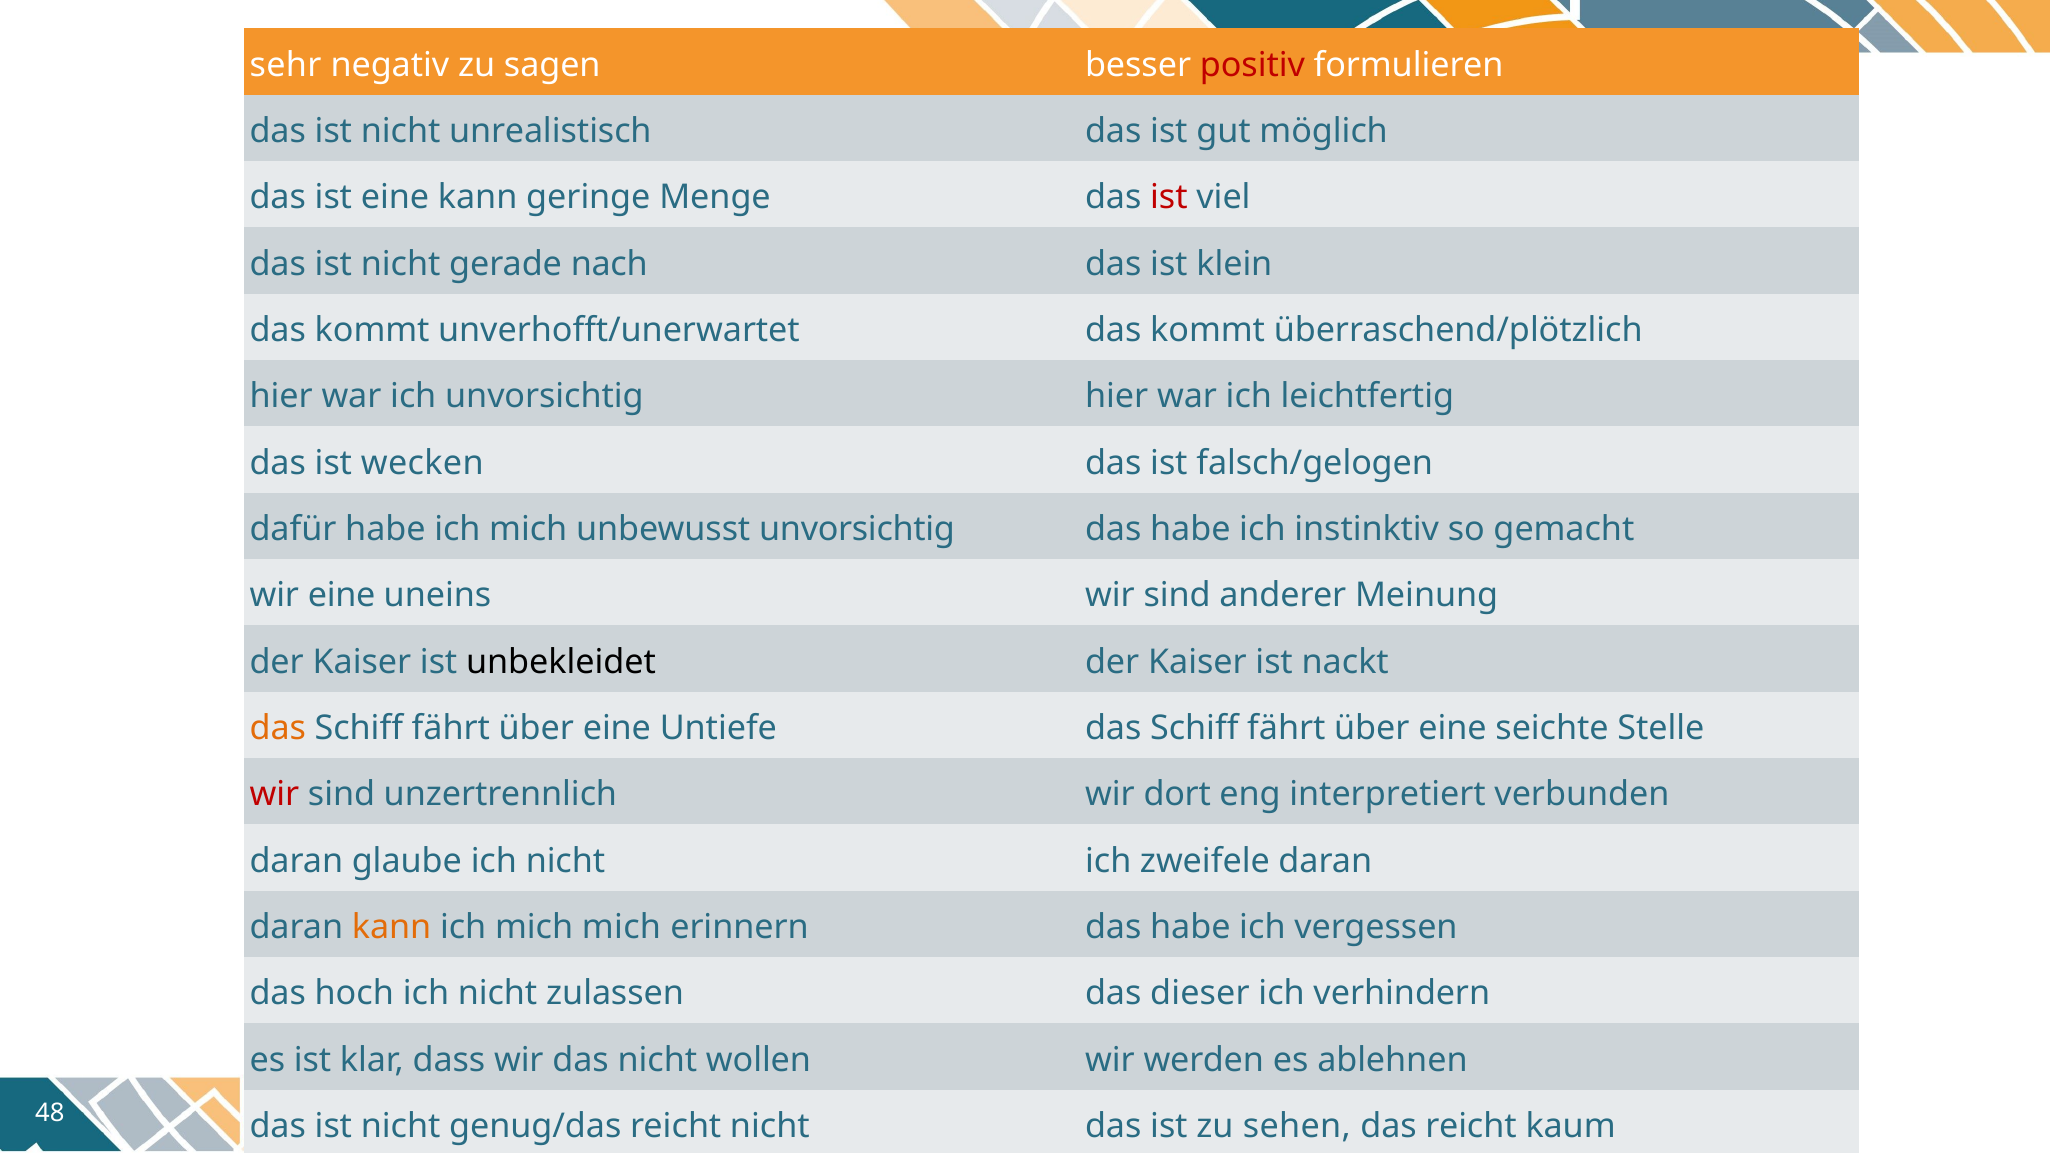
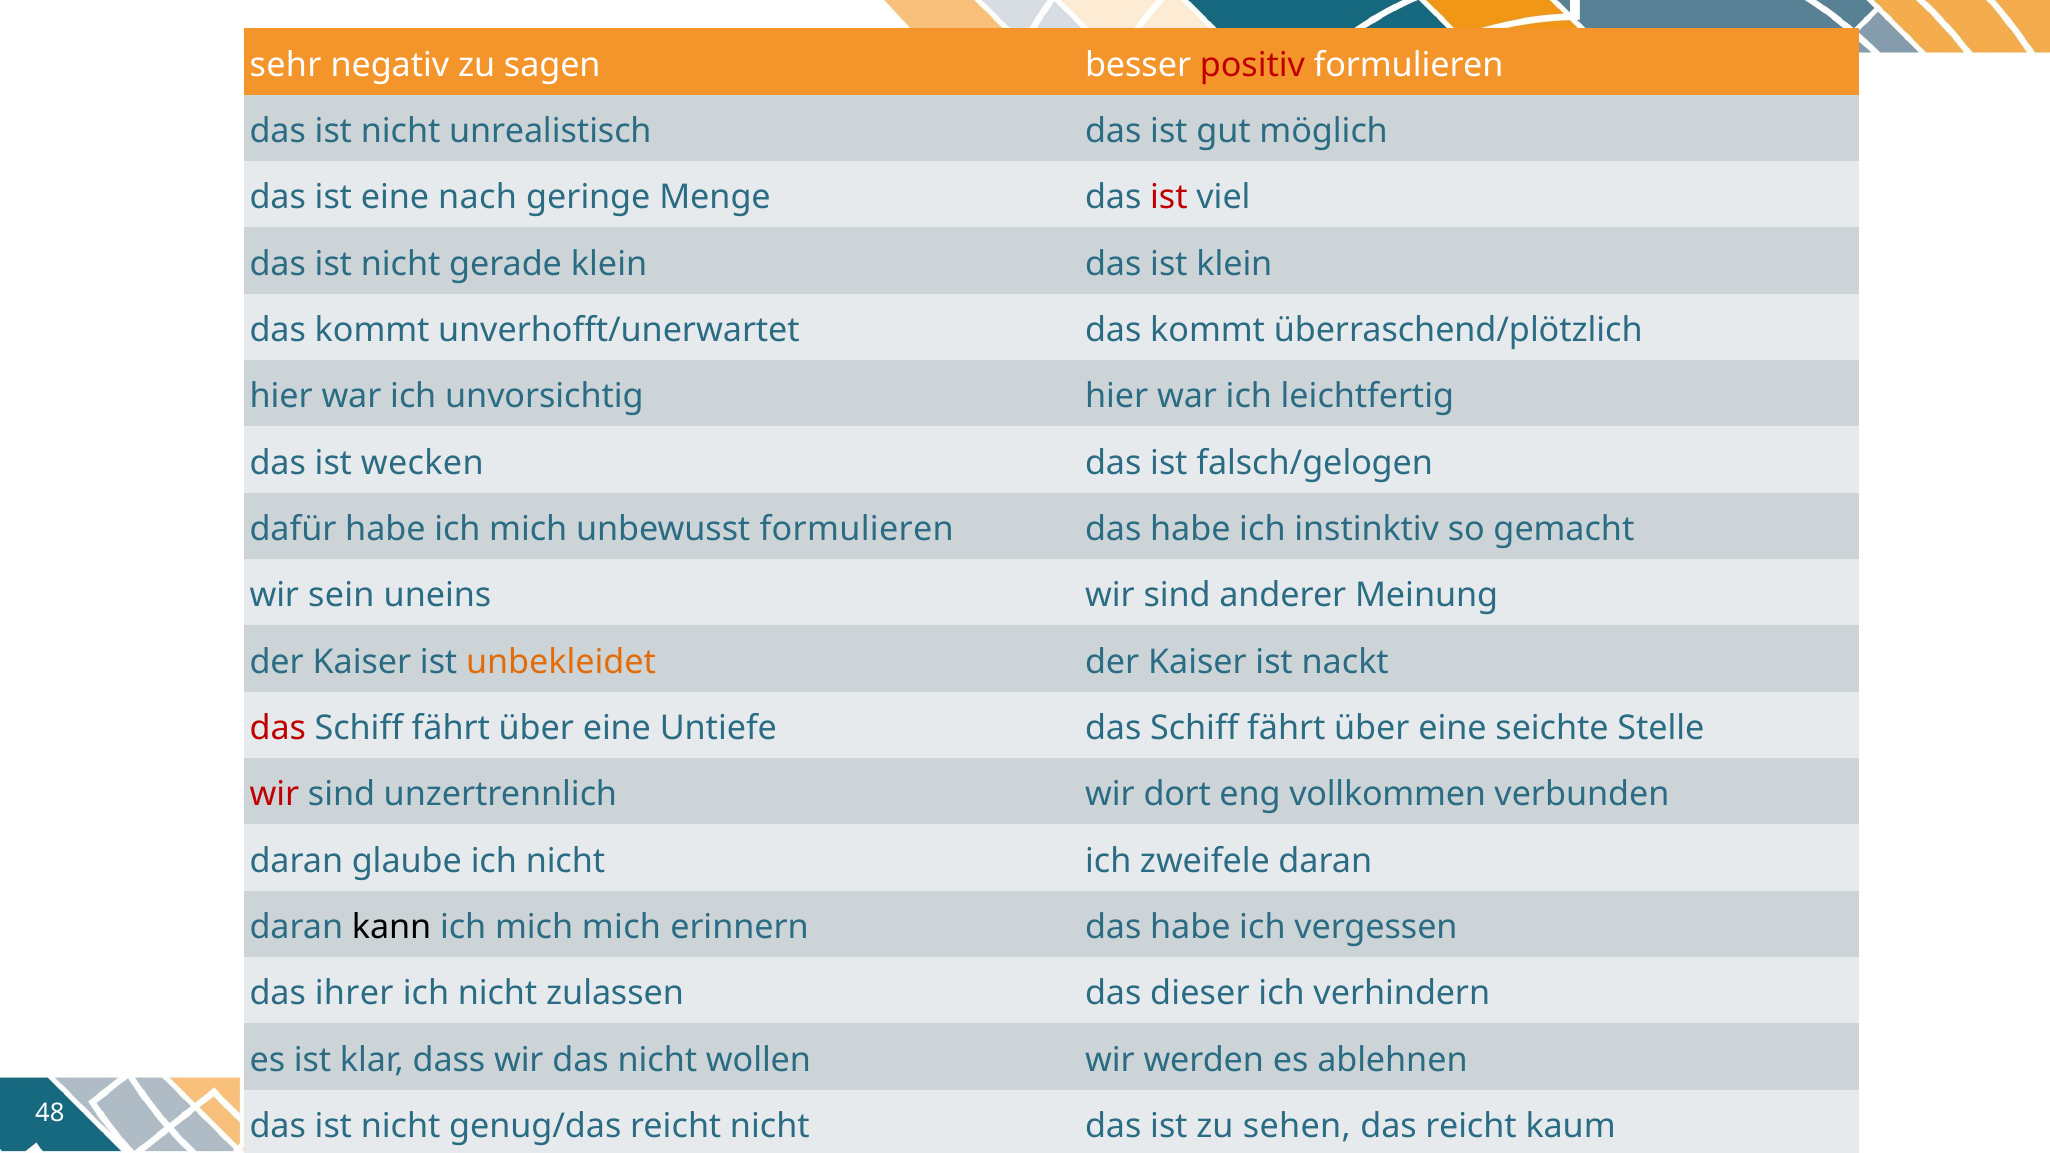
eine kann: kann -> nach (477, 198)
gerade nach: nach -> klein (609, 264)
unbewusst unvorsichtig: unvorsichtig -> formulieren (857, 529)
wir eine: eine -> sein (341, 596)
unbekleidet colour: black -> orange (561, 662)
das colour: orange -> red (278, 728)
eng interpretiert: interpretiert -> vollkommen (1388, 795)
kann colour: orange -> black (392, 927)
hoch: hoch -> ihrer (354, 994)
